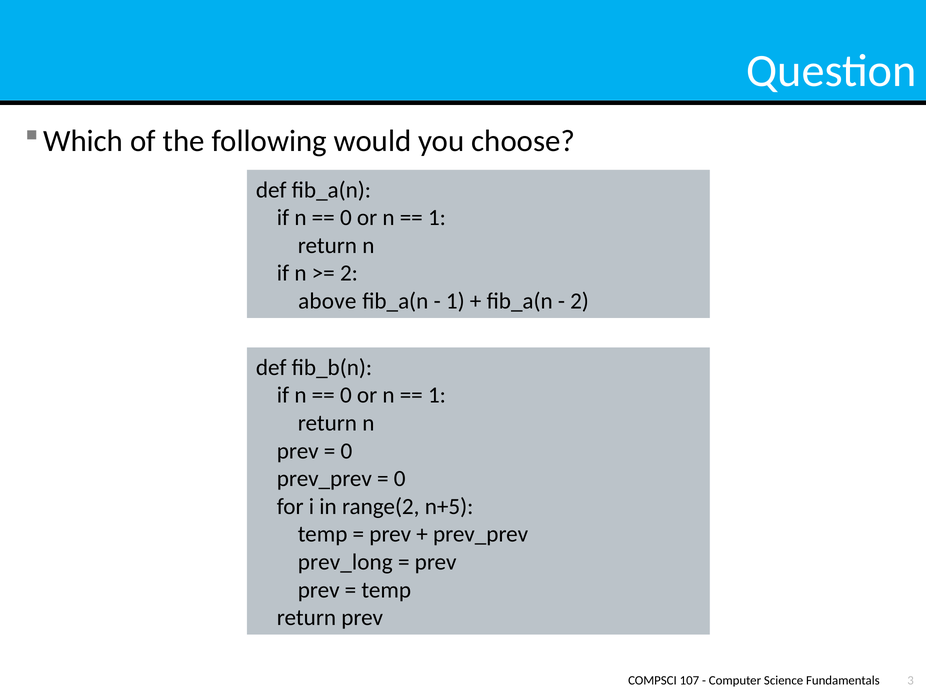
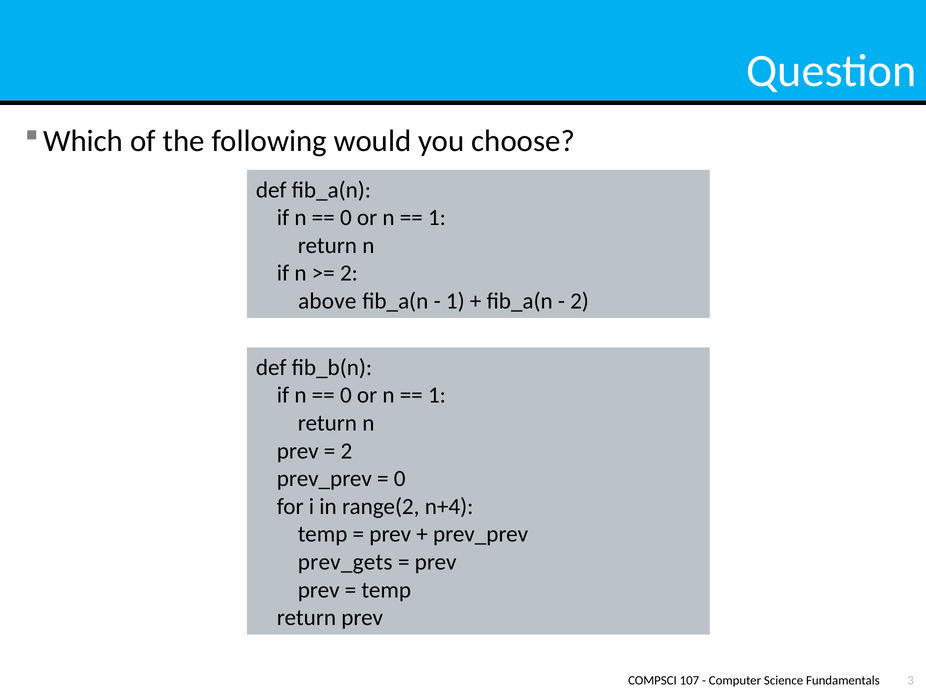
0: 0 -> 2 (346, 451)
n+5: n+5 -> n+4 (449, 506)
prev_long: prev_long -> prev_gets (345, 562)
